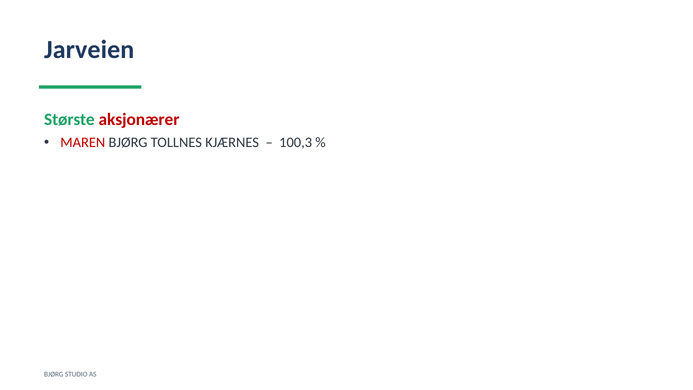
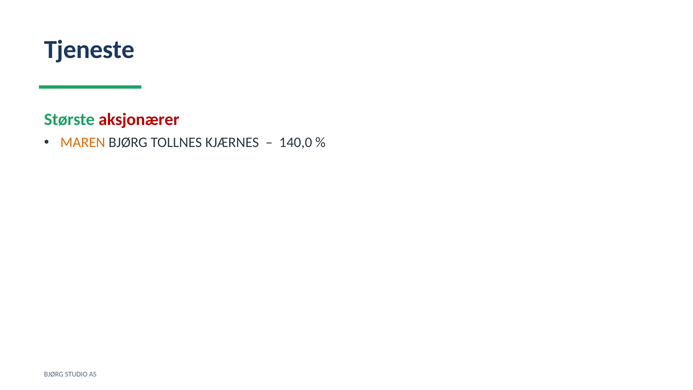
Jarveien: Jarveien -> Tjeneste (89, 49)
MAREN colour: red -> orange (83, 143)
100,3: 100,3 -> 140,0 (296, 143)
